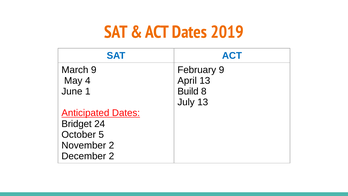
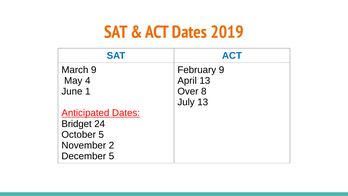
Build: Build -> Over (188, 91)
December 2: 2 -> 5 (111, 156)
